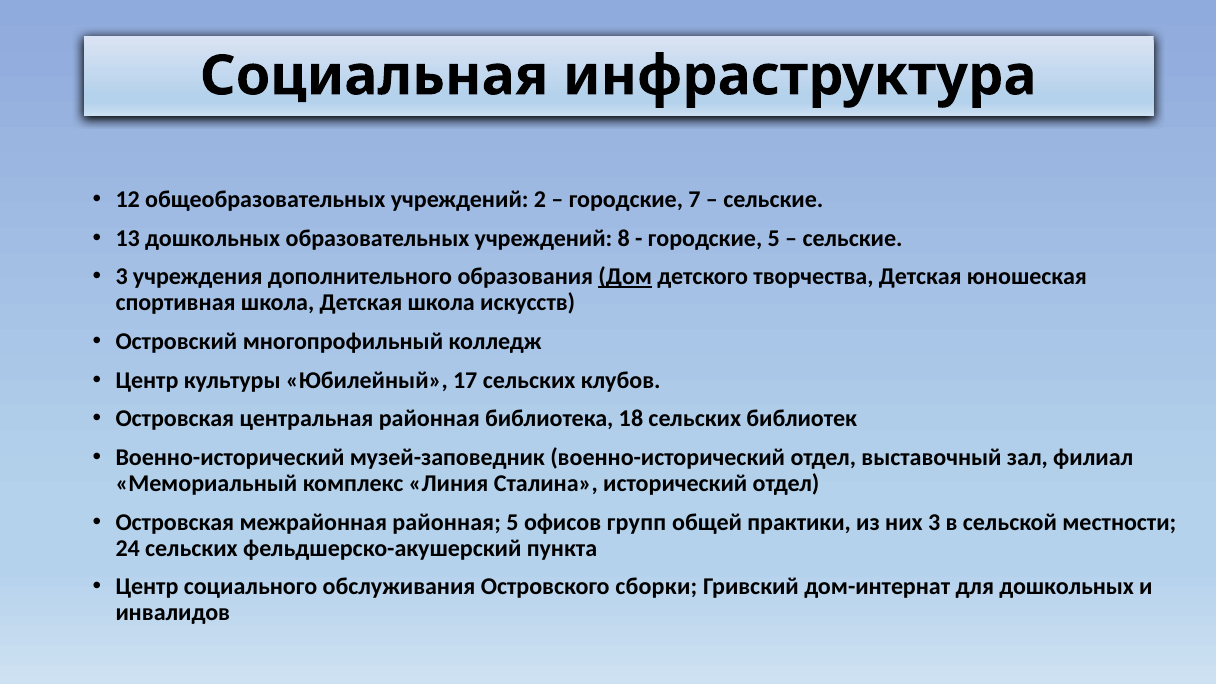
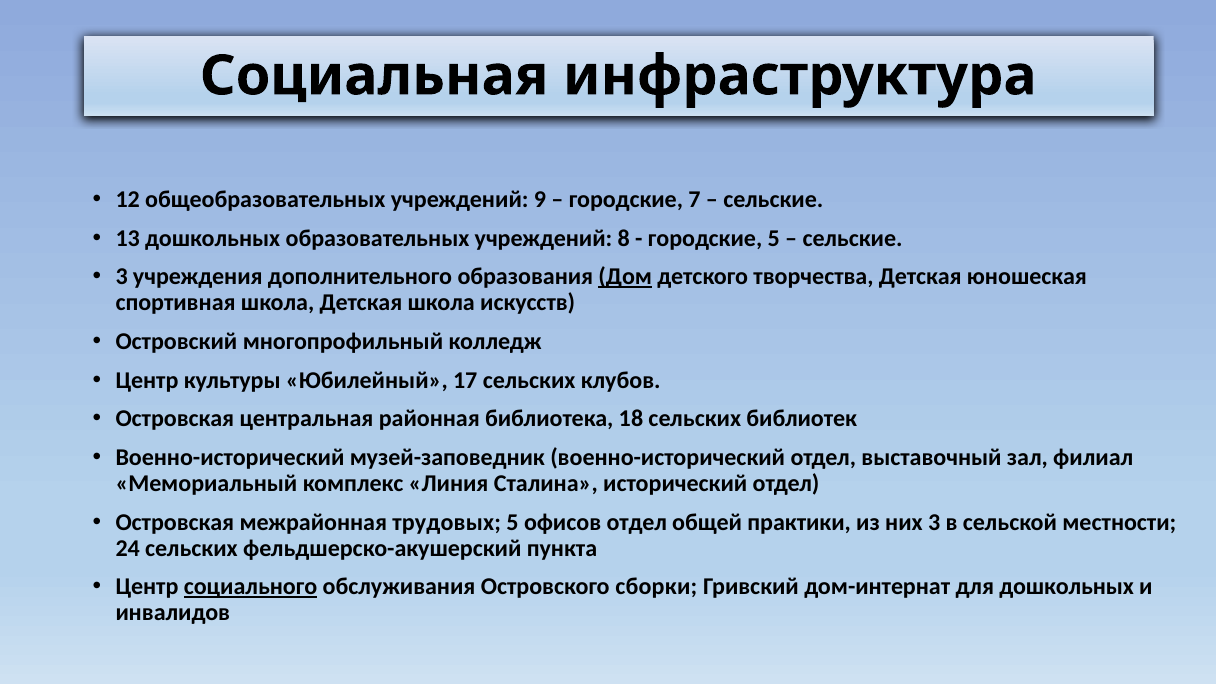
2: 2 -> 9 (540, 199)
межрайонная районная: районная -> трудовых (447, 522)
офисов групп: групп -> отдел (637, 522)
социального underline: none -> present (251, 587)
